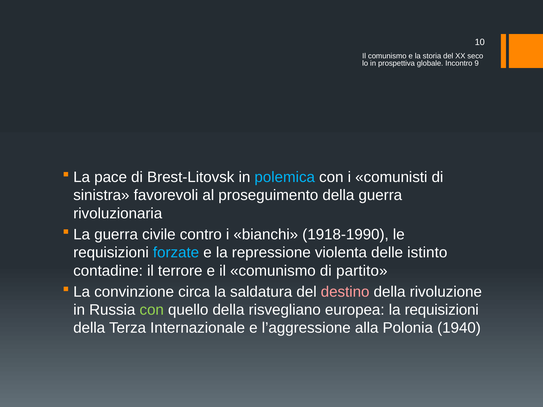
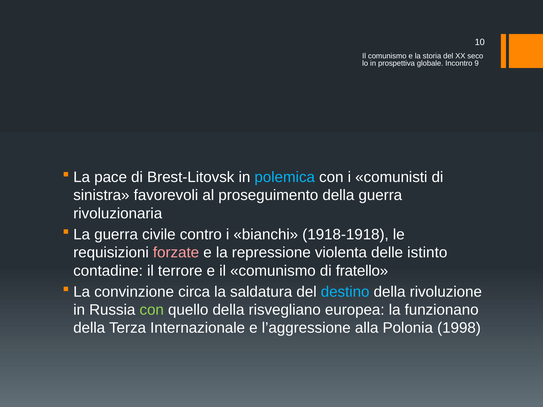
1918-1990: 1918-1990 -> 1918-1918 (346, 235)
forzate colour: light blue -> pink (176, 253)
partito: partito -> fratello (362, 271)
destino colour: pink -> light blue (345, 292)
la requisizioni: requisizioni -> funzionano (442, 310)
1940: 1940 -> 1998 (459, 328)
